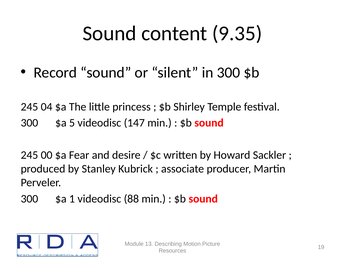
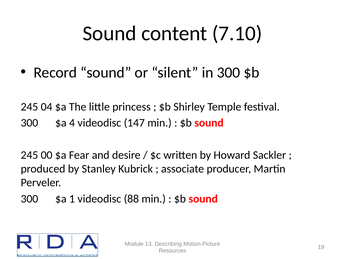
9.35: 9.35 -> 7.10 (237, 33)
5: 5 -> 4 (72, 123)
